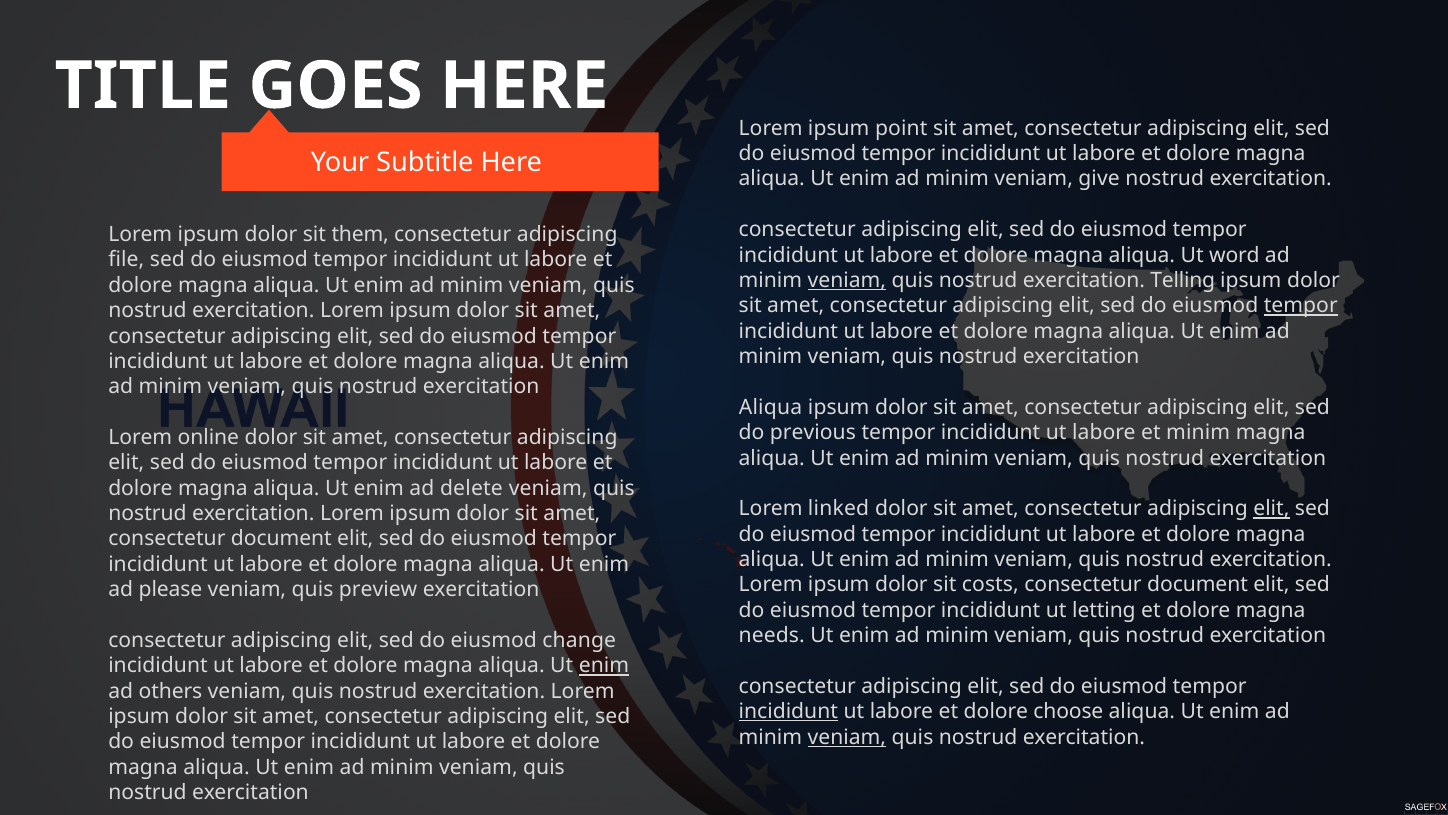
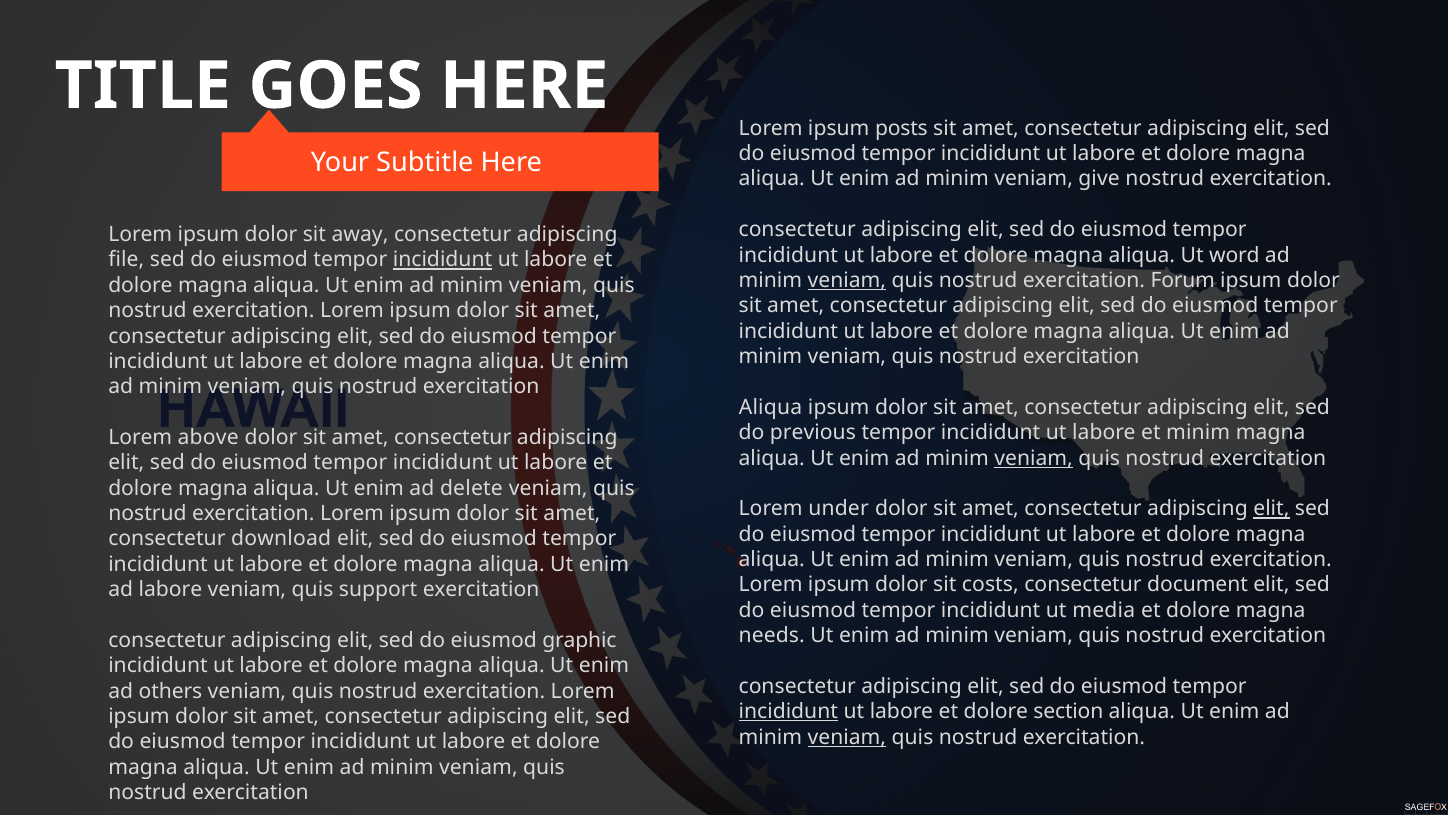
point: point -> posts (901, 128)
them: them -> away (360, 234)
incididunt underline: none -> present (443, 260)
Telling: Telling -> Forum (1183, 280)
tempor underline: present -> none (1301, 306)
online: online -> above (208, 437)
veniam underline: none -> present (1034, 458)
linked: linked -> under (839, 508)
document: document -> download (281, 539)
ad please: please -> labore (170, 589)
preview: preview -> support (378, 589)
letting: letting -> media (1104, 610)
change: change -> graphic (579, 640)
enim underline: present -> none (604, 665)
choose: choose -> section (1068, 711)
